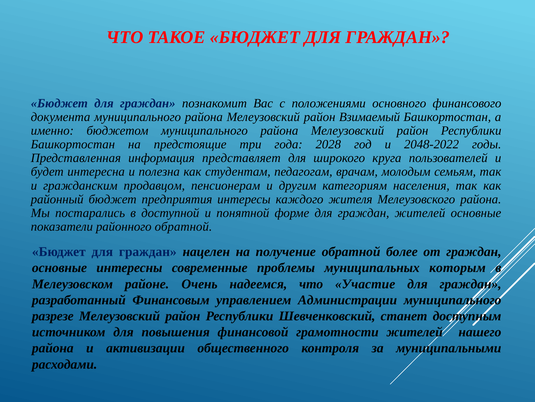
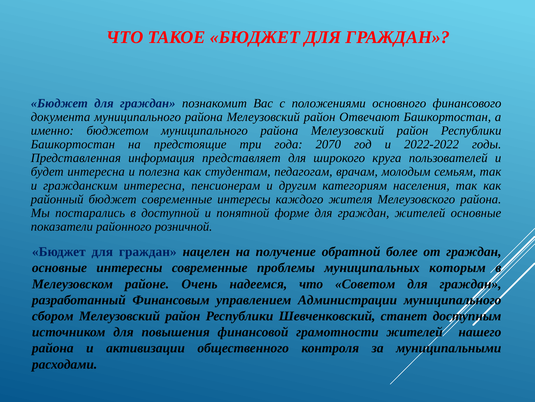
Взимаемый: Взимаемый -> Отвечают (369, 117)
2028: 2028 -> 2070 (328, 144)
2048-2022: 2048-2022 -> 2022-2022 (432, 144)
гражданским продавцом: продавцом -> интересна (154, 185)
бюджет предприятия: предприятия -> современные (177, 199)
районного обратной: обратной -> розничной (183, 226)
Участие: Участие -> Советом (365, 283)
разрезе: разрезе -> сбором (53, 315)
